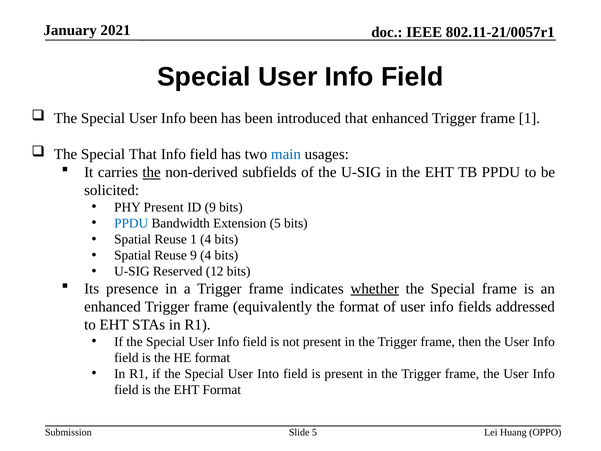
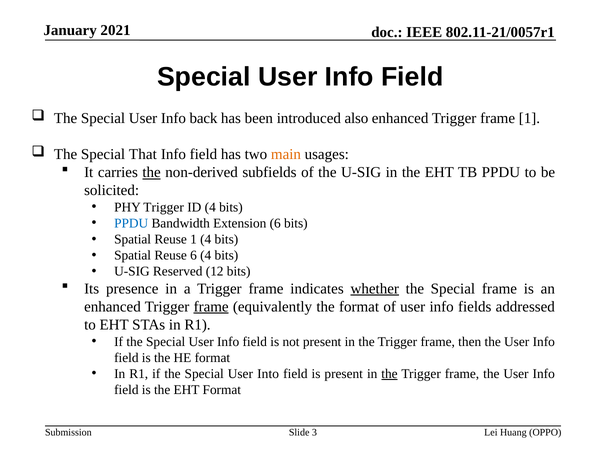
Info been: been -> back (203, 118)
introduced that: that -> also (356, 118)
main colour: blue -> orange (286, 154)
PHY Present: Present -> Trigger (164, 207)
ID 9: 9 -> 4 (210, 207)
Extension 5: 5 -> 6 (275, 223)
Reuse 9: 9 -> 6 (194, 255)
frame underline: none -> present (211, 306)
the underline: none -> present (389, 373)
Slide 5: 5 -> 3 (315, 432)
